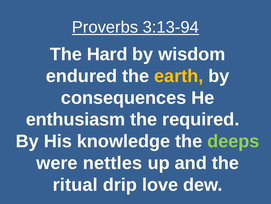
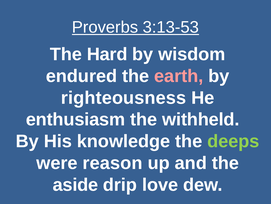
3:13-94: 3:13-94 -> 3:13-53 (171, 27)
earth colour: yellow -> pink (179, 76)
consequences: consequences -> righteousness (124, 97)
required: required -> withheld (201, 119)
nettles: nettles -> reason (113, 163)
ritual: ritual -> aside (75, 184)
